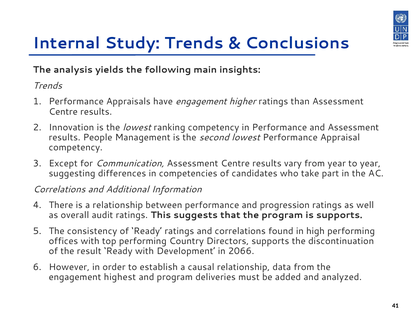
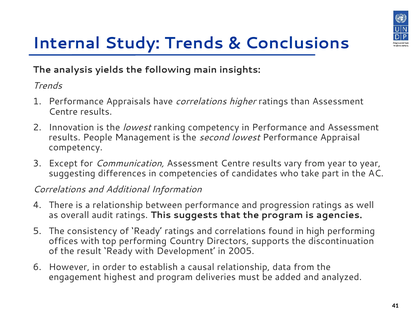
have engagement: engagement -> correlations (201, 102)
is supports: supports -> agencies (339, 215)
2066: 2066 -> 2005 (241, 251)
